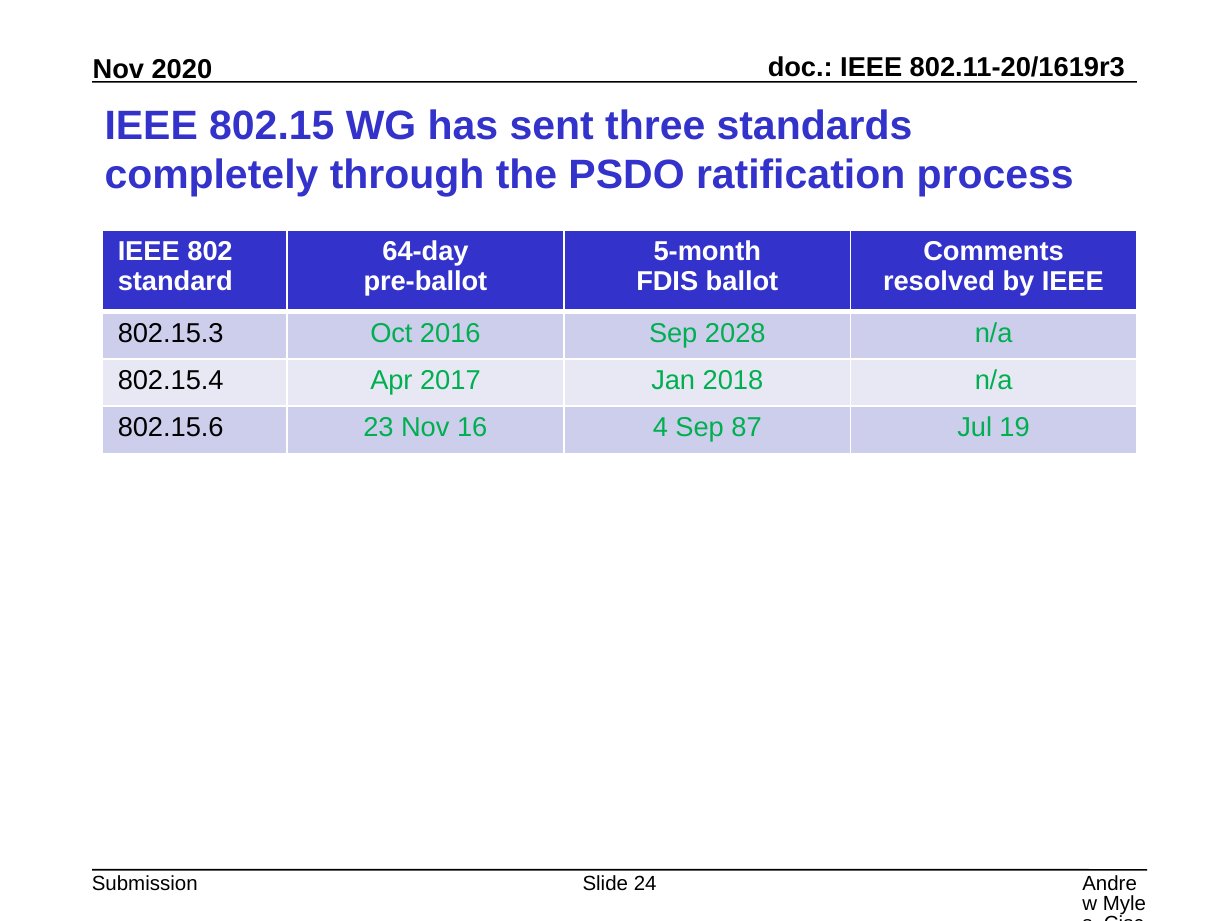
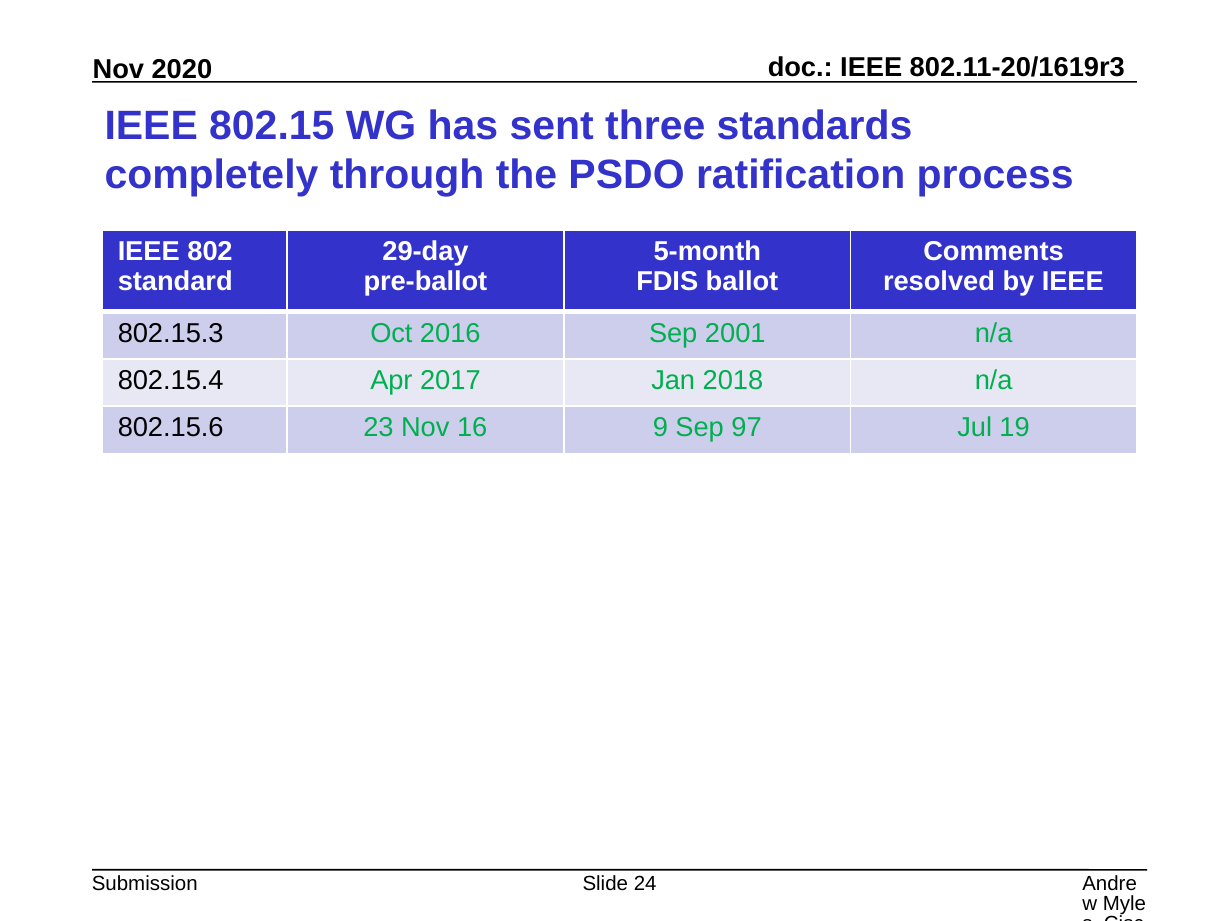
64-day: 64-day -> 29-day (426, 252)
2028: 2028 -> 2001 (735, 334)
4: 4 -> 9 (660, 428)
87: 87 -> 97 (747, 428)
